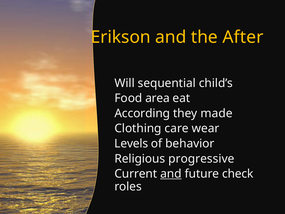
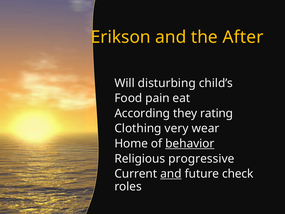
sequential: sequential -> disturbing (167, 83)
area: area -> pain (157, 98)
made: made -> rating (217, 113)
care: care -> very (177, 128)
Levels: Levels -> Home (131, 143)
behavior underline: none -> present (190, 143)
